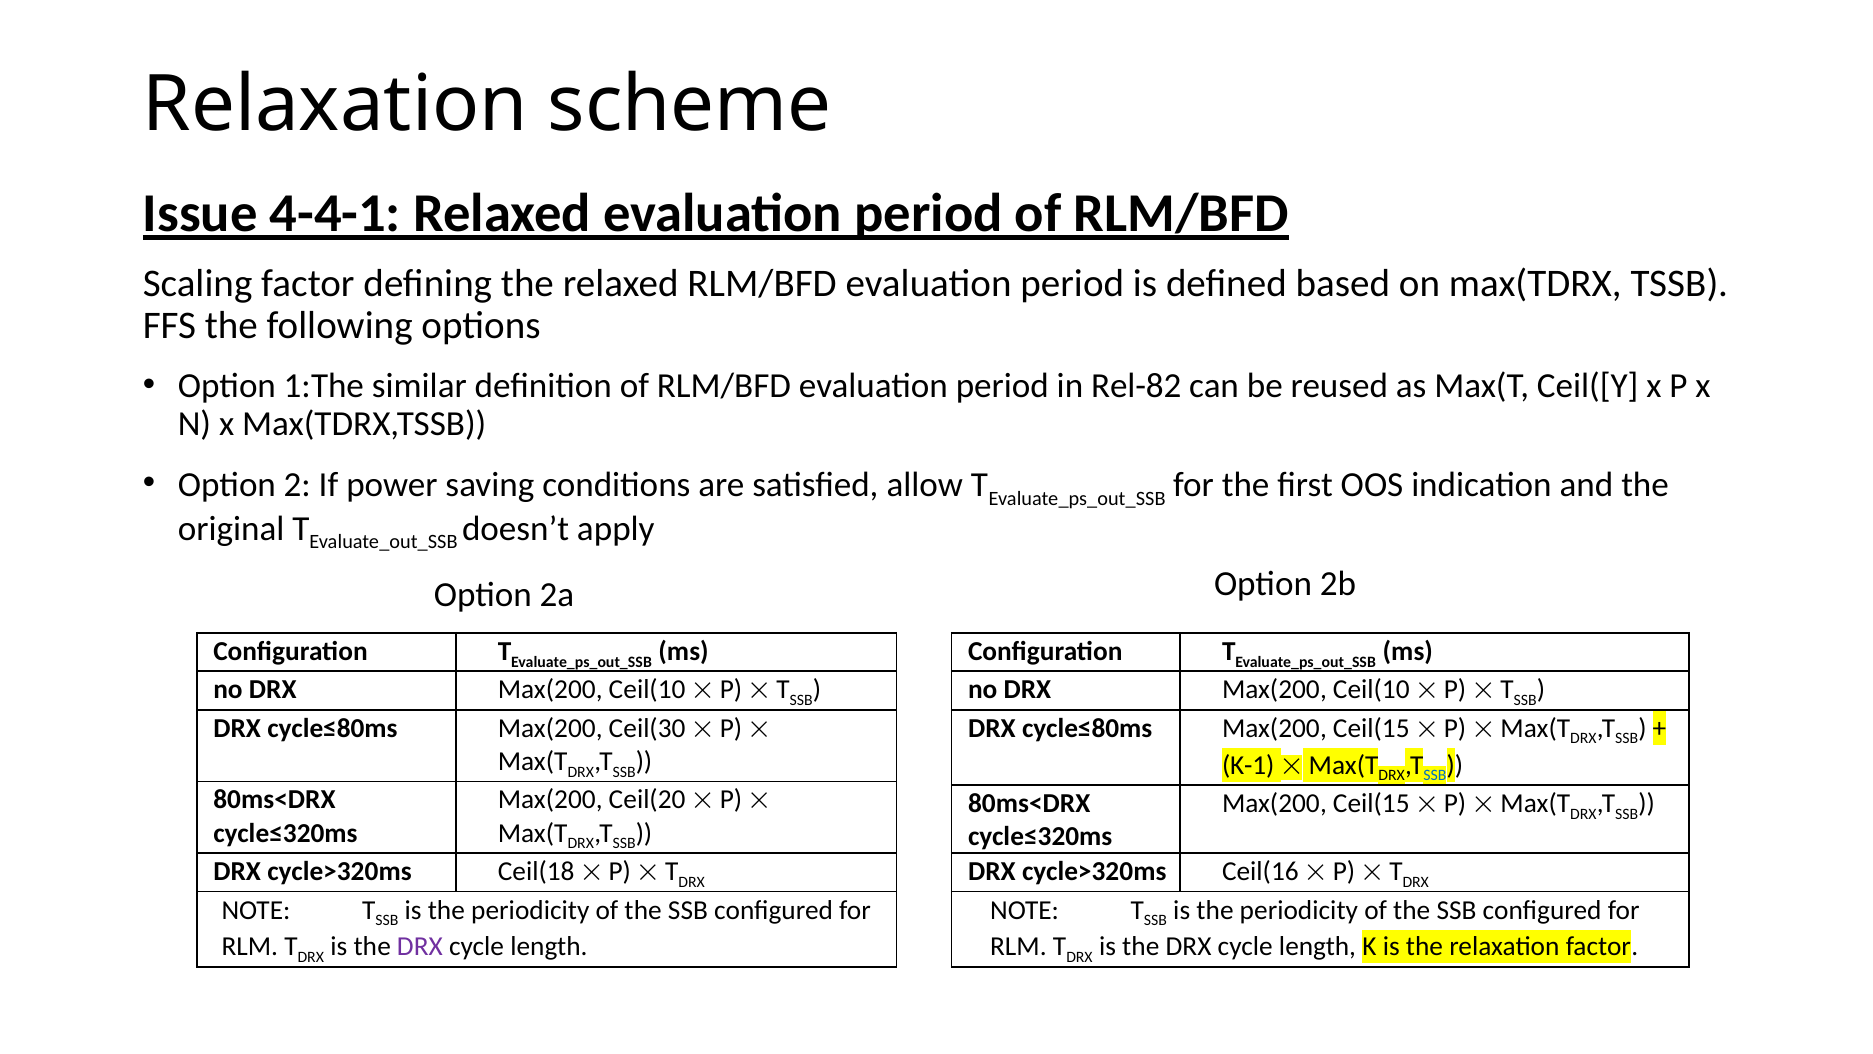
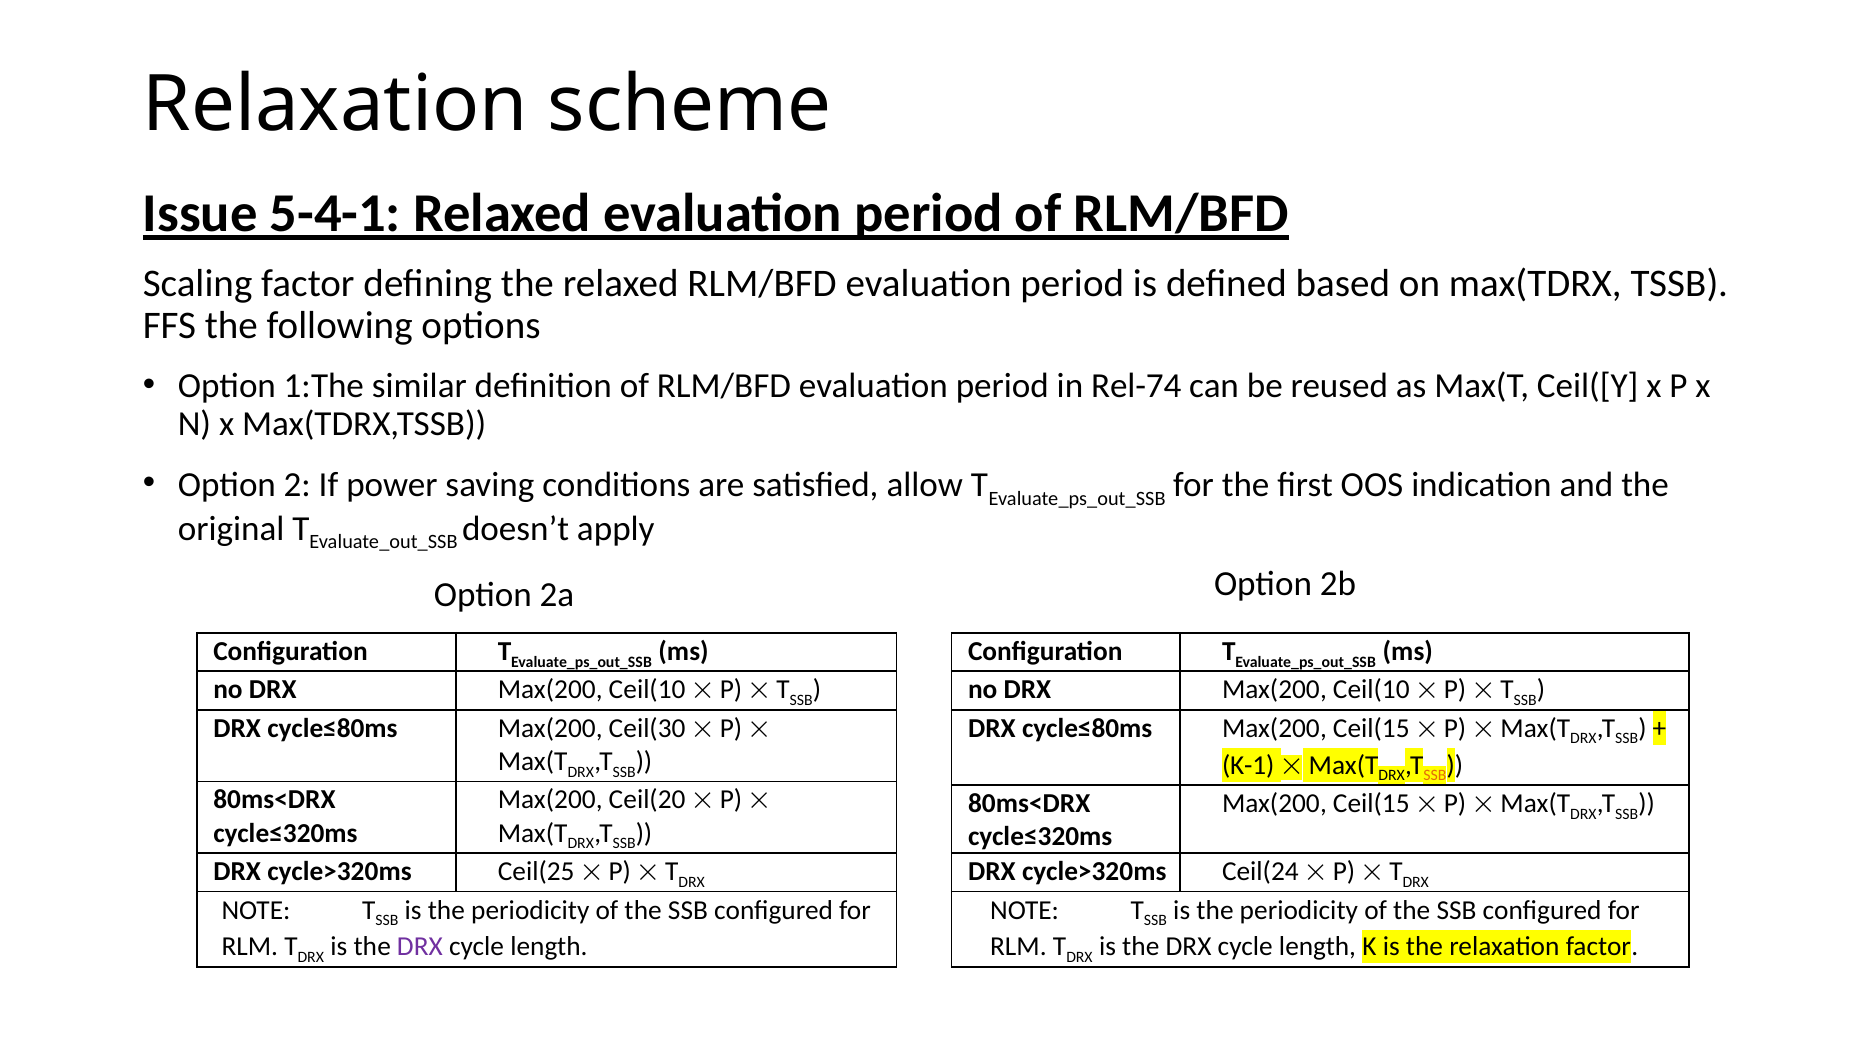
4-4-1: 4-4-1 -> 5-4-1 (335, 214)
Rel-82: Rel-82 -> Rel-74 (1136, 386)
SSB colour: blue -> orange (1435, 775)
Ceil(18: Ceil(18 -> Ceil(25 (536, 871)
Ceil(16: Ceil(16 -> Ceil(24 (1260, 871)
